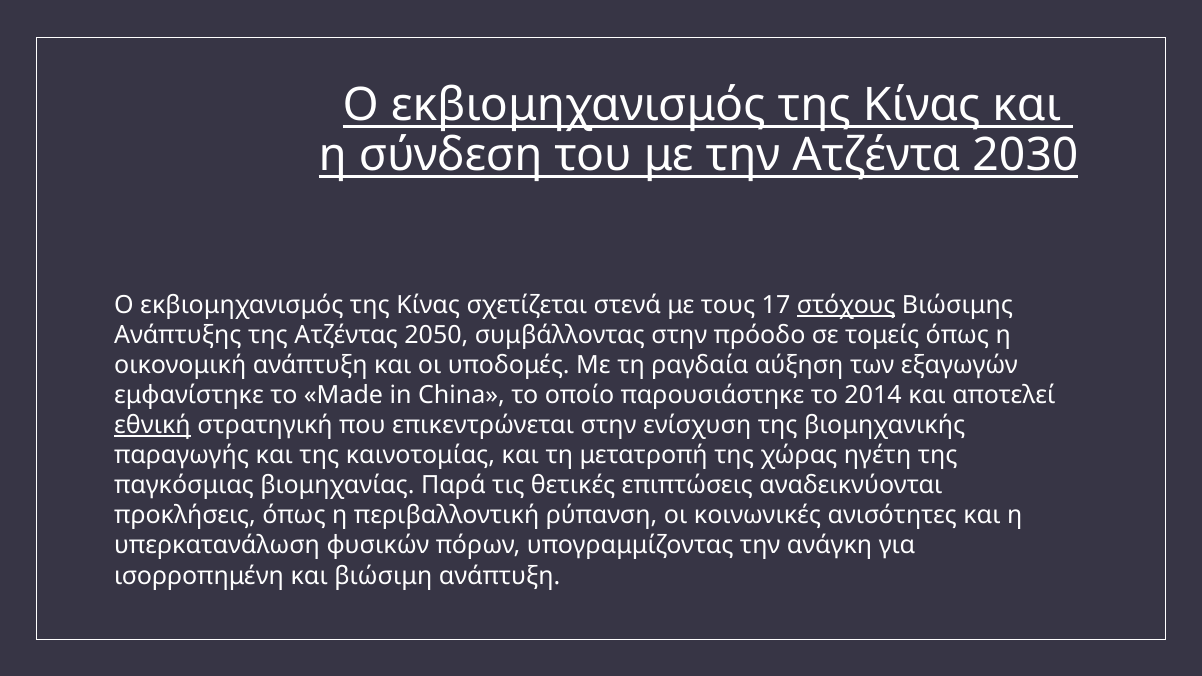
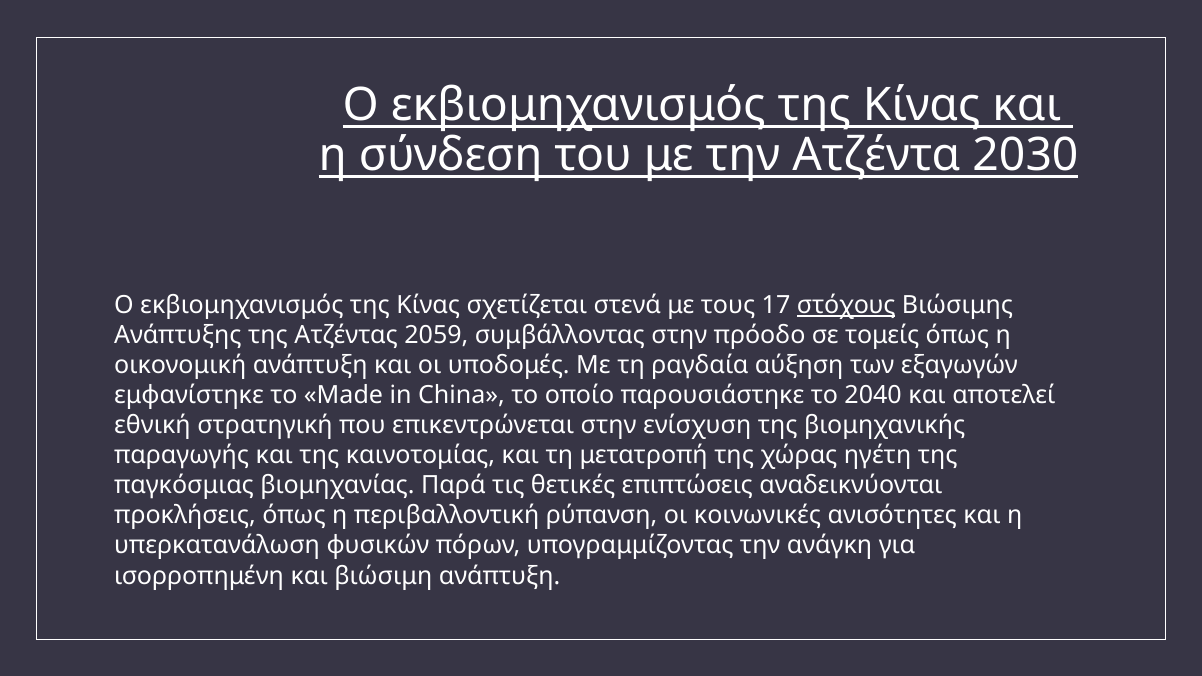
2050: 2050 -> 2059 (436, 335)
2014: 2014 -> 2040 (873, 395)
εθνική underline: present -> none (152, 426)
